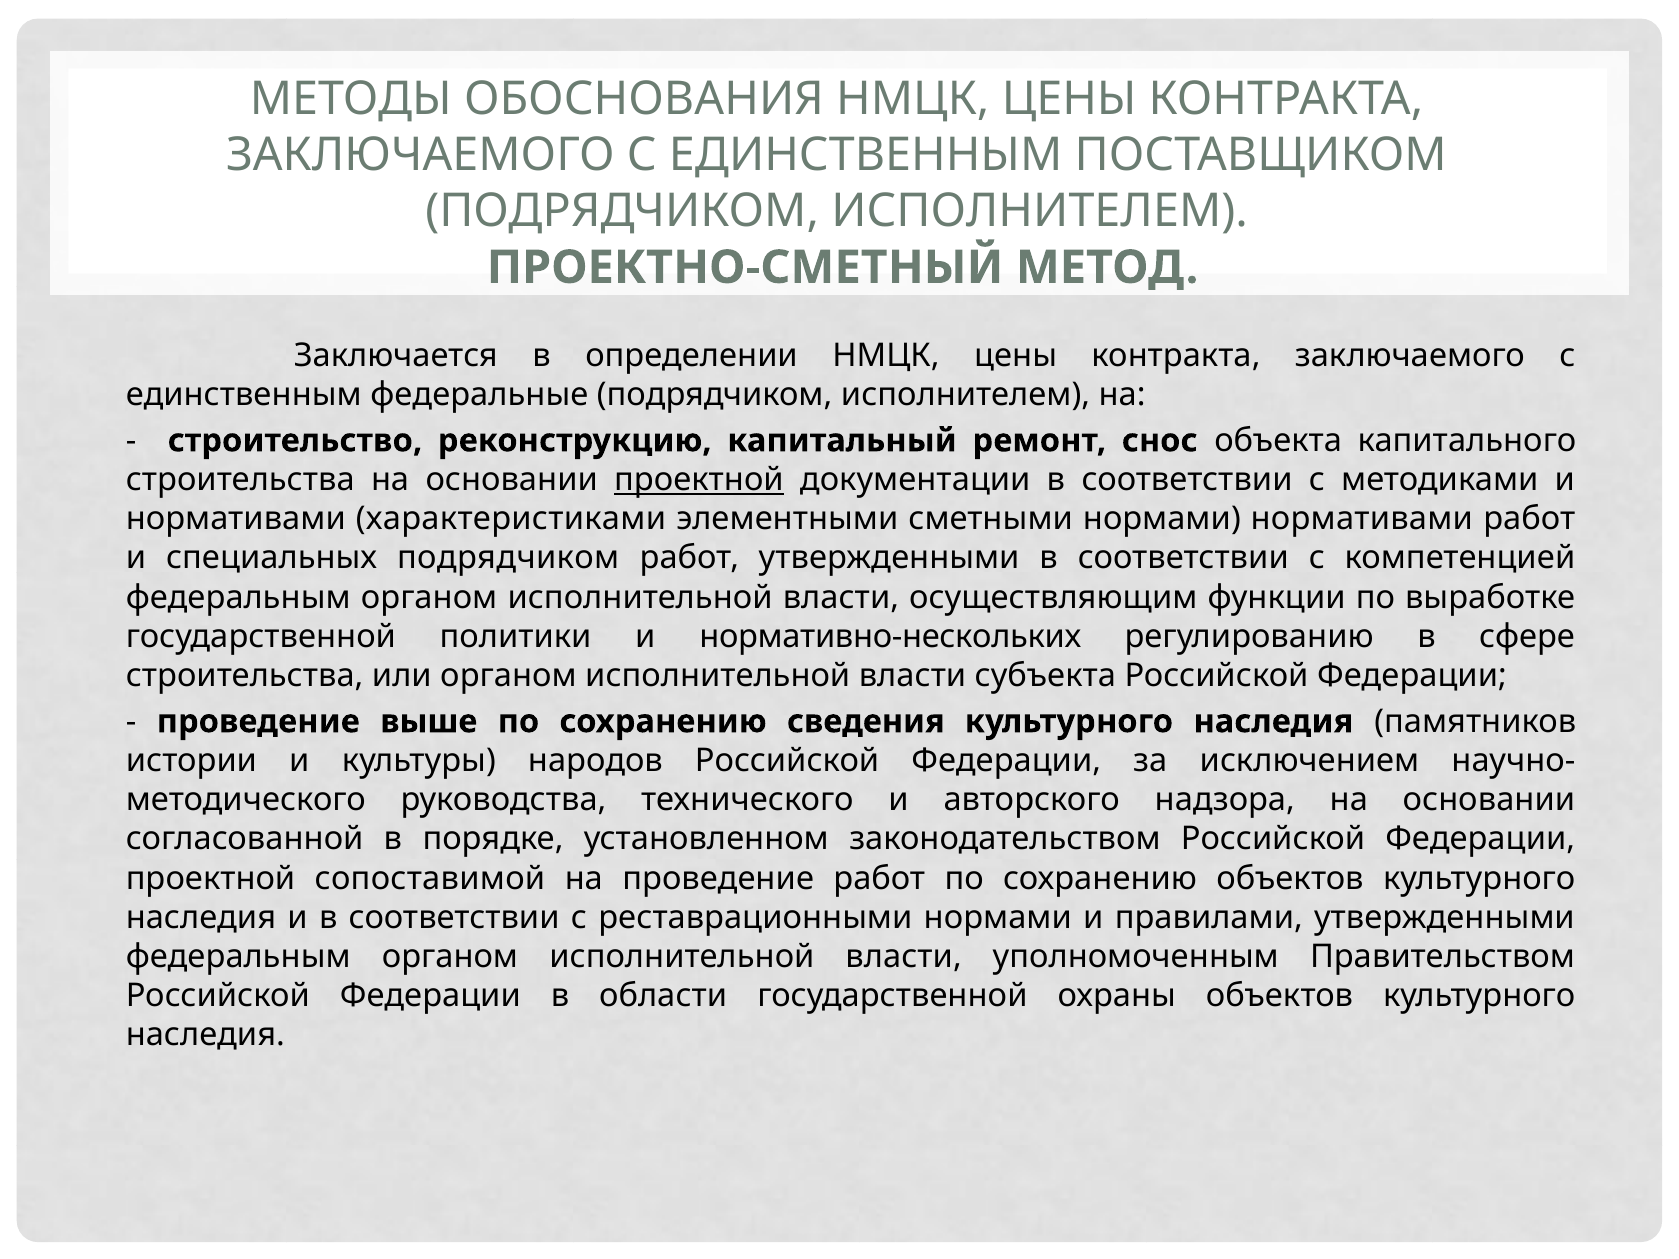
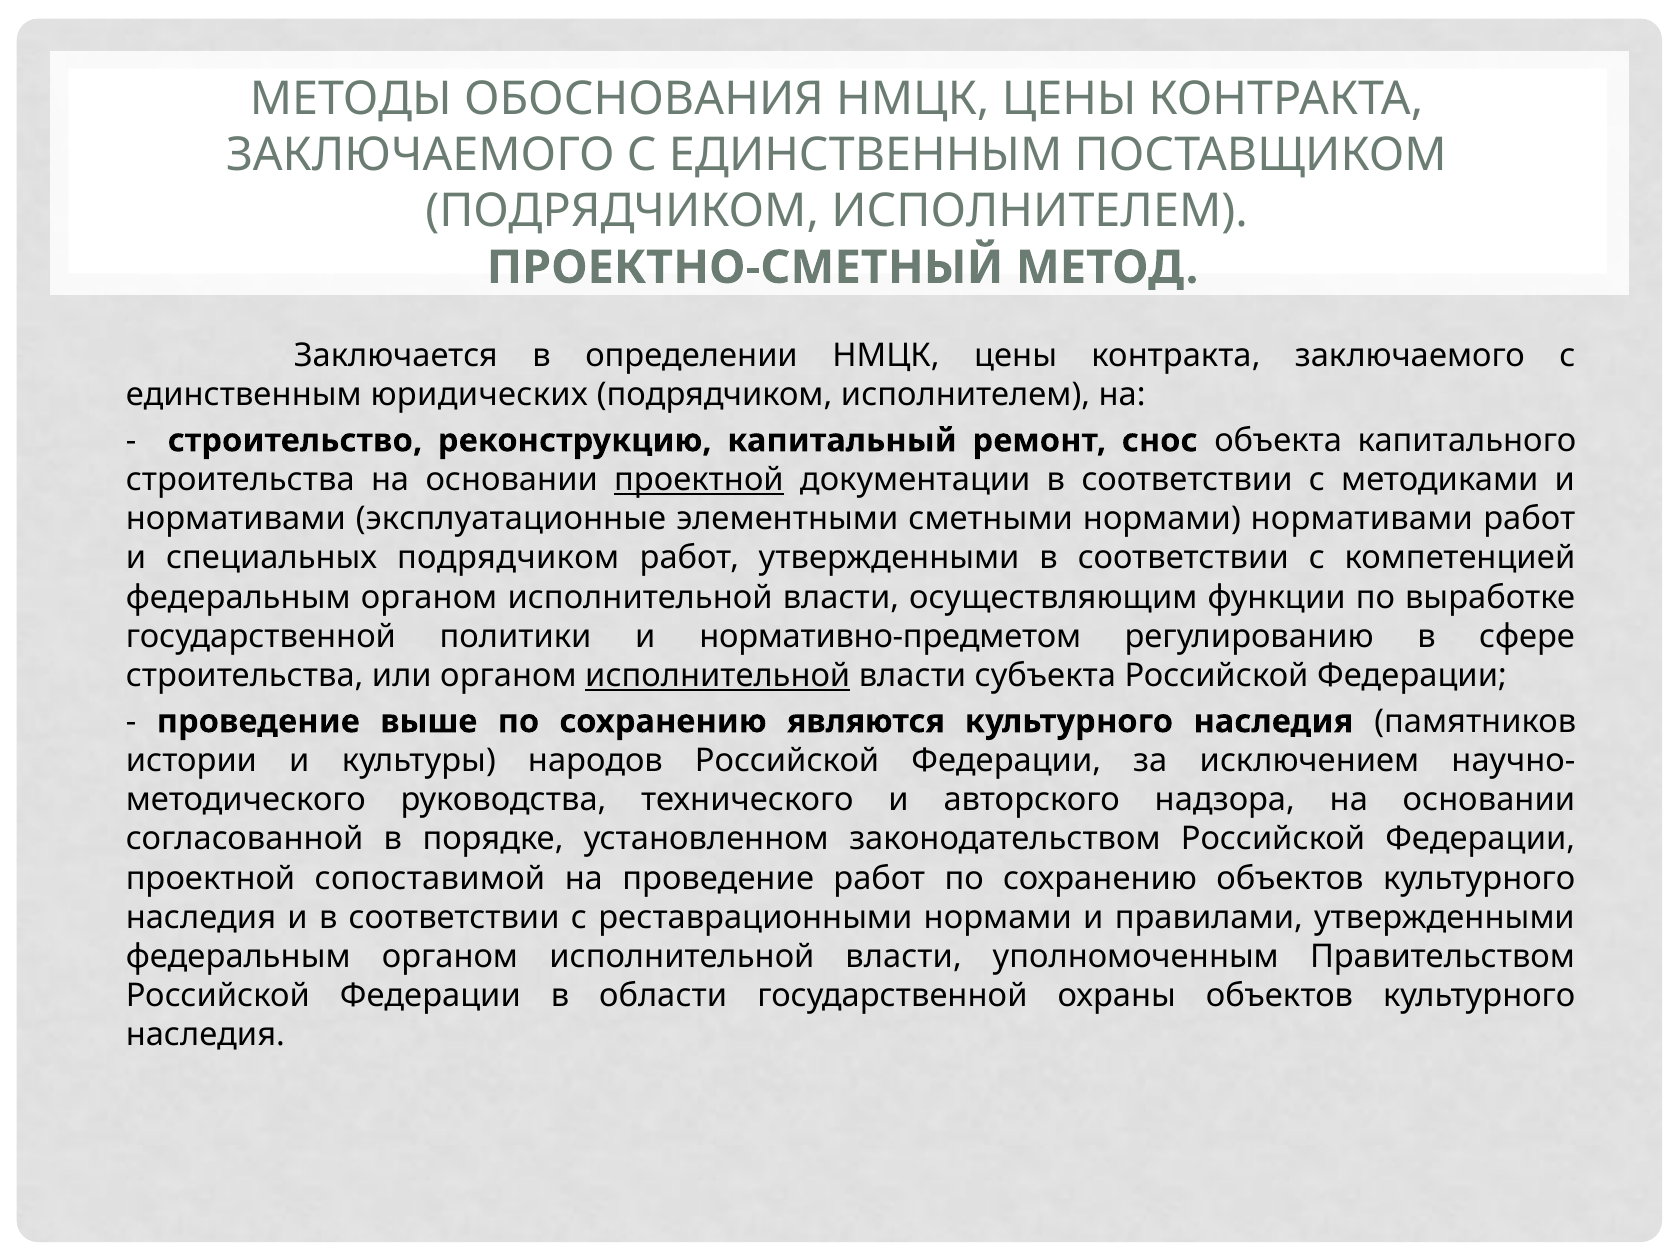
федеральные: федеральные -> юридических (479, 395)
характеристиками: характеристиками -> эксплуатационные (511, 519)
нормативно-нескольких: нормативно-нескольких -> нормативно-предметом (890, 637)
исполнительной underline: none -> present (718, 676)
сведения: сведения -> являются (866, 722)
